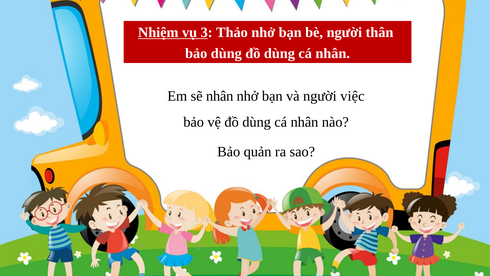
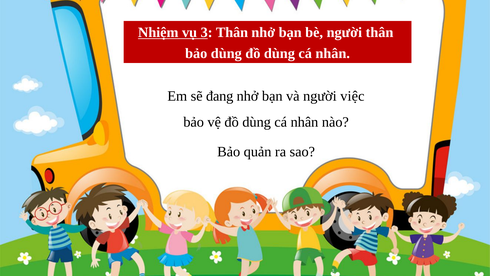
3 Thảo: Thảo -> Thân (232, 32)
sẽ nhân: nhân -> đang (220, 96)
